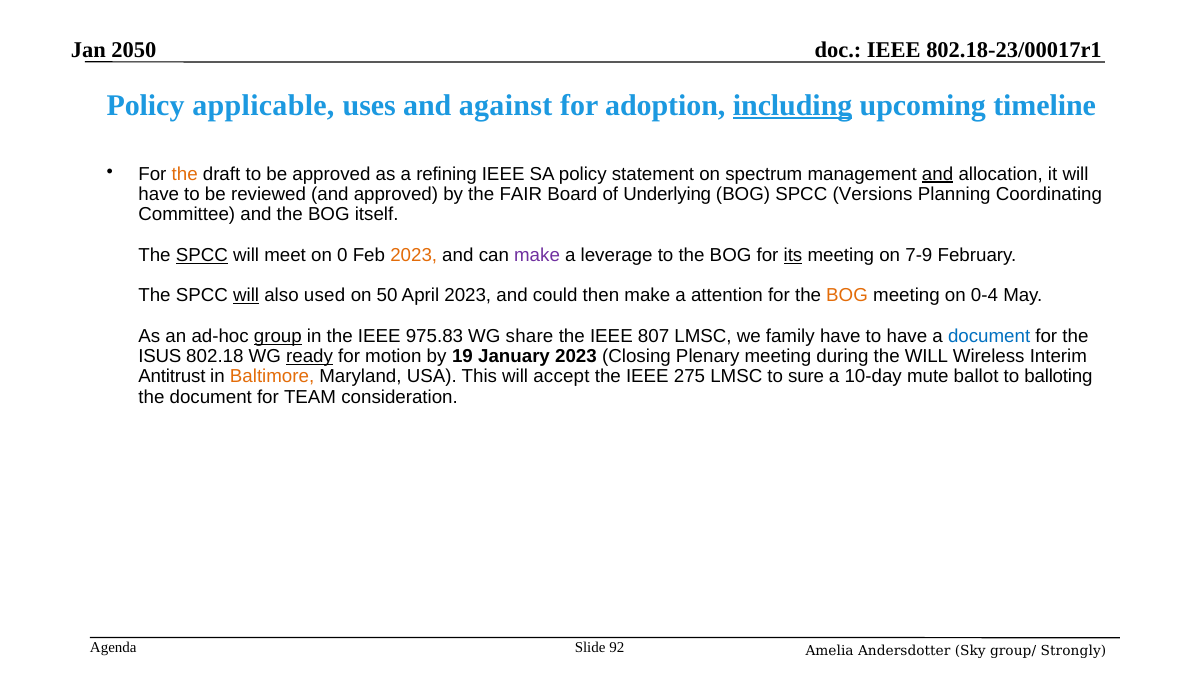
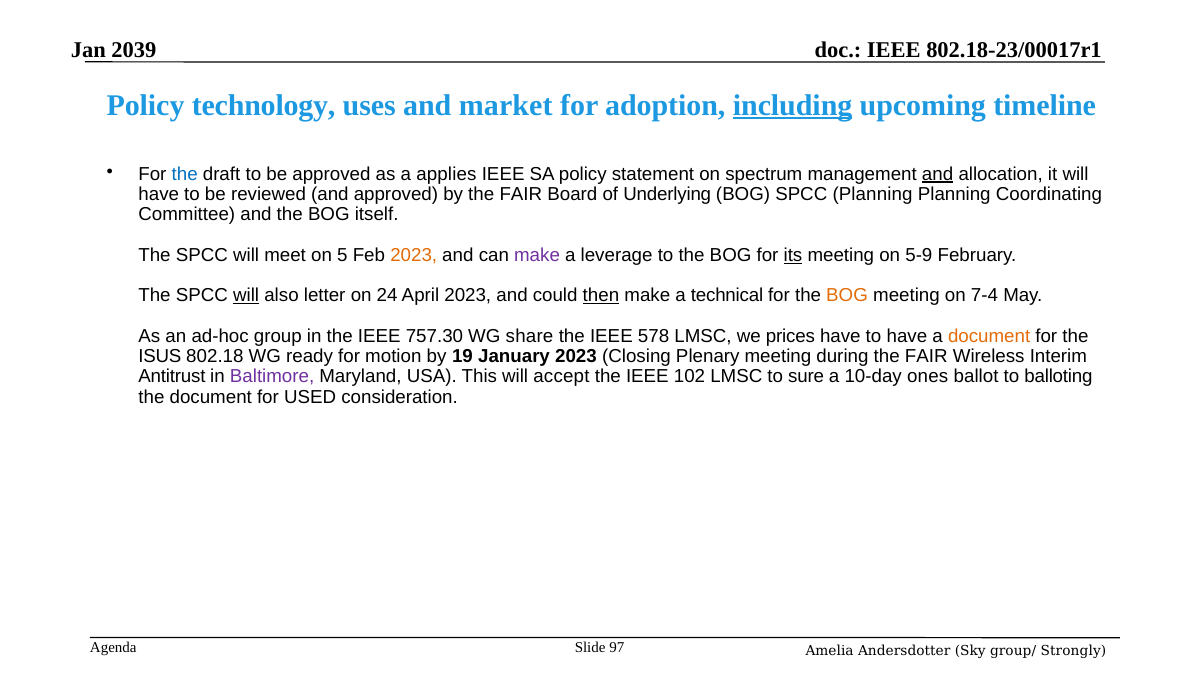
2050: 2050 -> 2039 (134, 50)
applicable: applicable -> technology (264, 105)
against: against -> market (506, 105)
the colour: orange -> blue (185, 174)
refining: refining -> applies (446, 174)
SPCC Versions: Versions -> Planning (873, 194)
SPCC underline: present -> none (202, 255)
0: 0 -> 5 (342, 255)
7-9: 7-9 -> 5-9 (919, 255)
used: used -> letter (325, 296)
50: 50 -> 24 (387, 296)
then underline: none -> present (601, 296)
attention: attention -> technical (727, 296)
0-4: 0-4 -> 7-4 (984, 296)
group underline: present -> none (278, 336)
975.83: 975.83 -> 757.30 (434, 336)
807: 807 -> 578 (654, 336)
family: family -> prices (790, 336)
document colour: blue -> orange (989, 336)
ready underline: present -> none (310, 356)
during the WILL: WILL -> FAIR (926, 356)
Baltimore colour: orange -> purple (272, 377)
275: 275 -> 102 (689, 377)
mute: mute -> ones (928, 377)
TEAM: TEAM -> USED (310, 397)
92: 92 -> 97 (617, 647)
